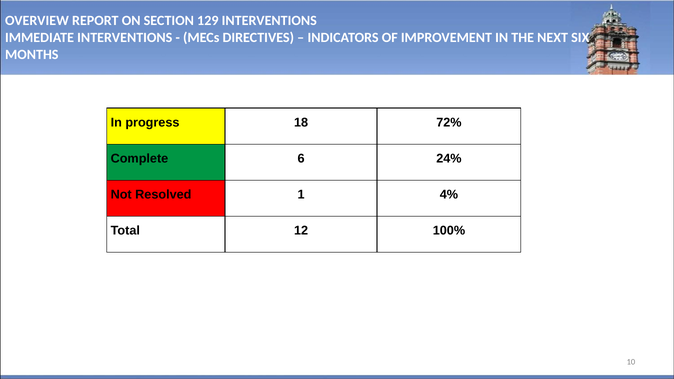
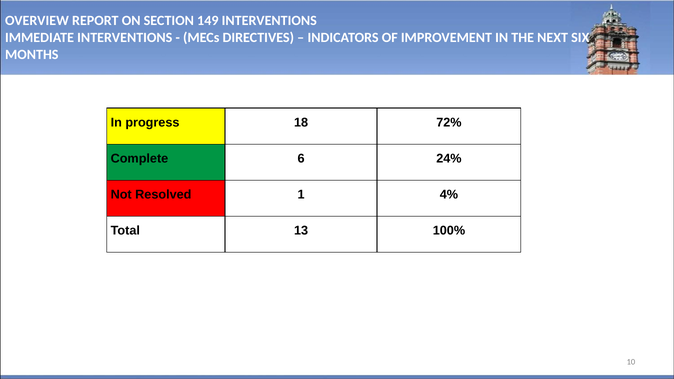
129: 129 -> 149 (208, 21)
12: 12 -> 13 (301, 231)
